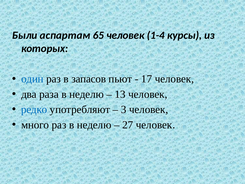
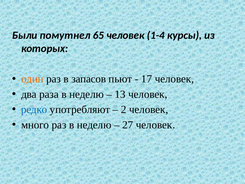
аспартам: аспартам -> помутнел (65, 35)
один colour: blue -> orange (32, 79)
3: 3 -> 2 (124, 109)
